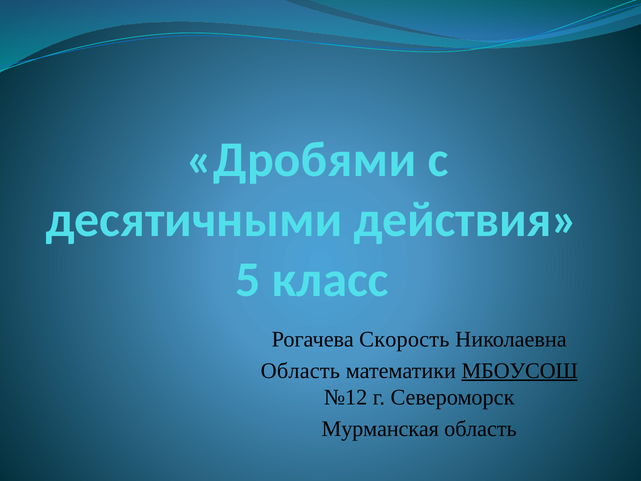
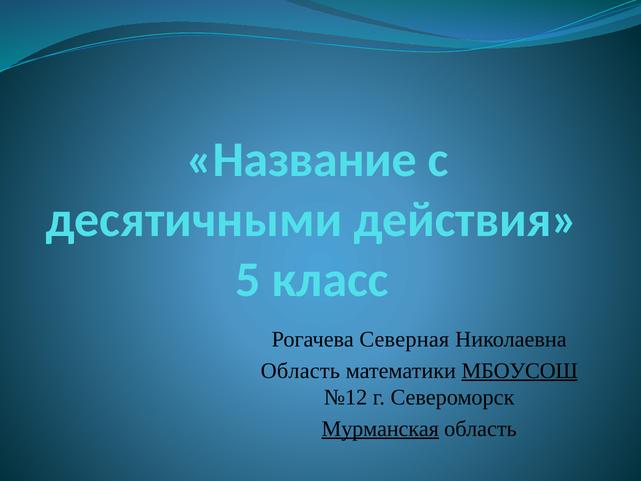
Дробями: Дробями -> Название (302, 160)
Скорость: Скорость -> Северная (404, 339)
Мурманская underline: none -> present (380, 429)
